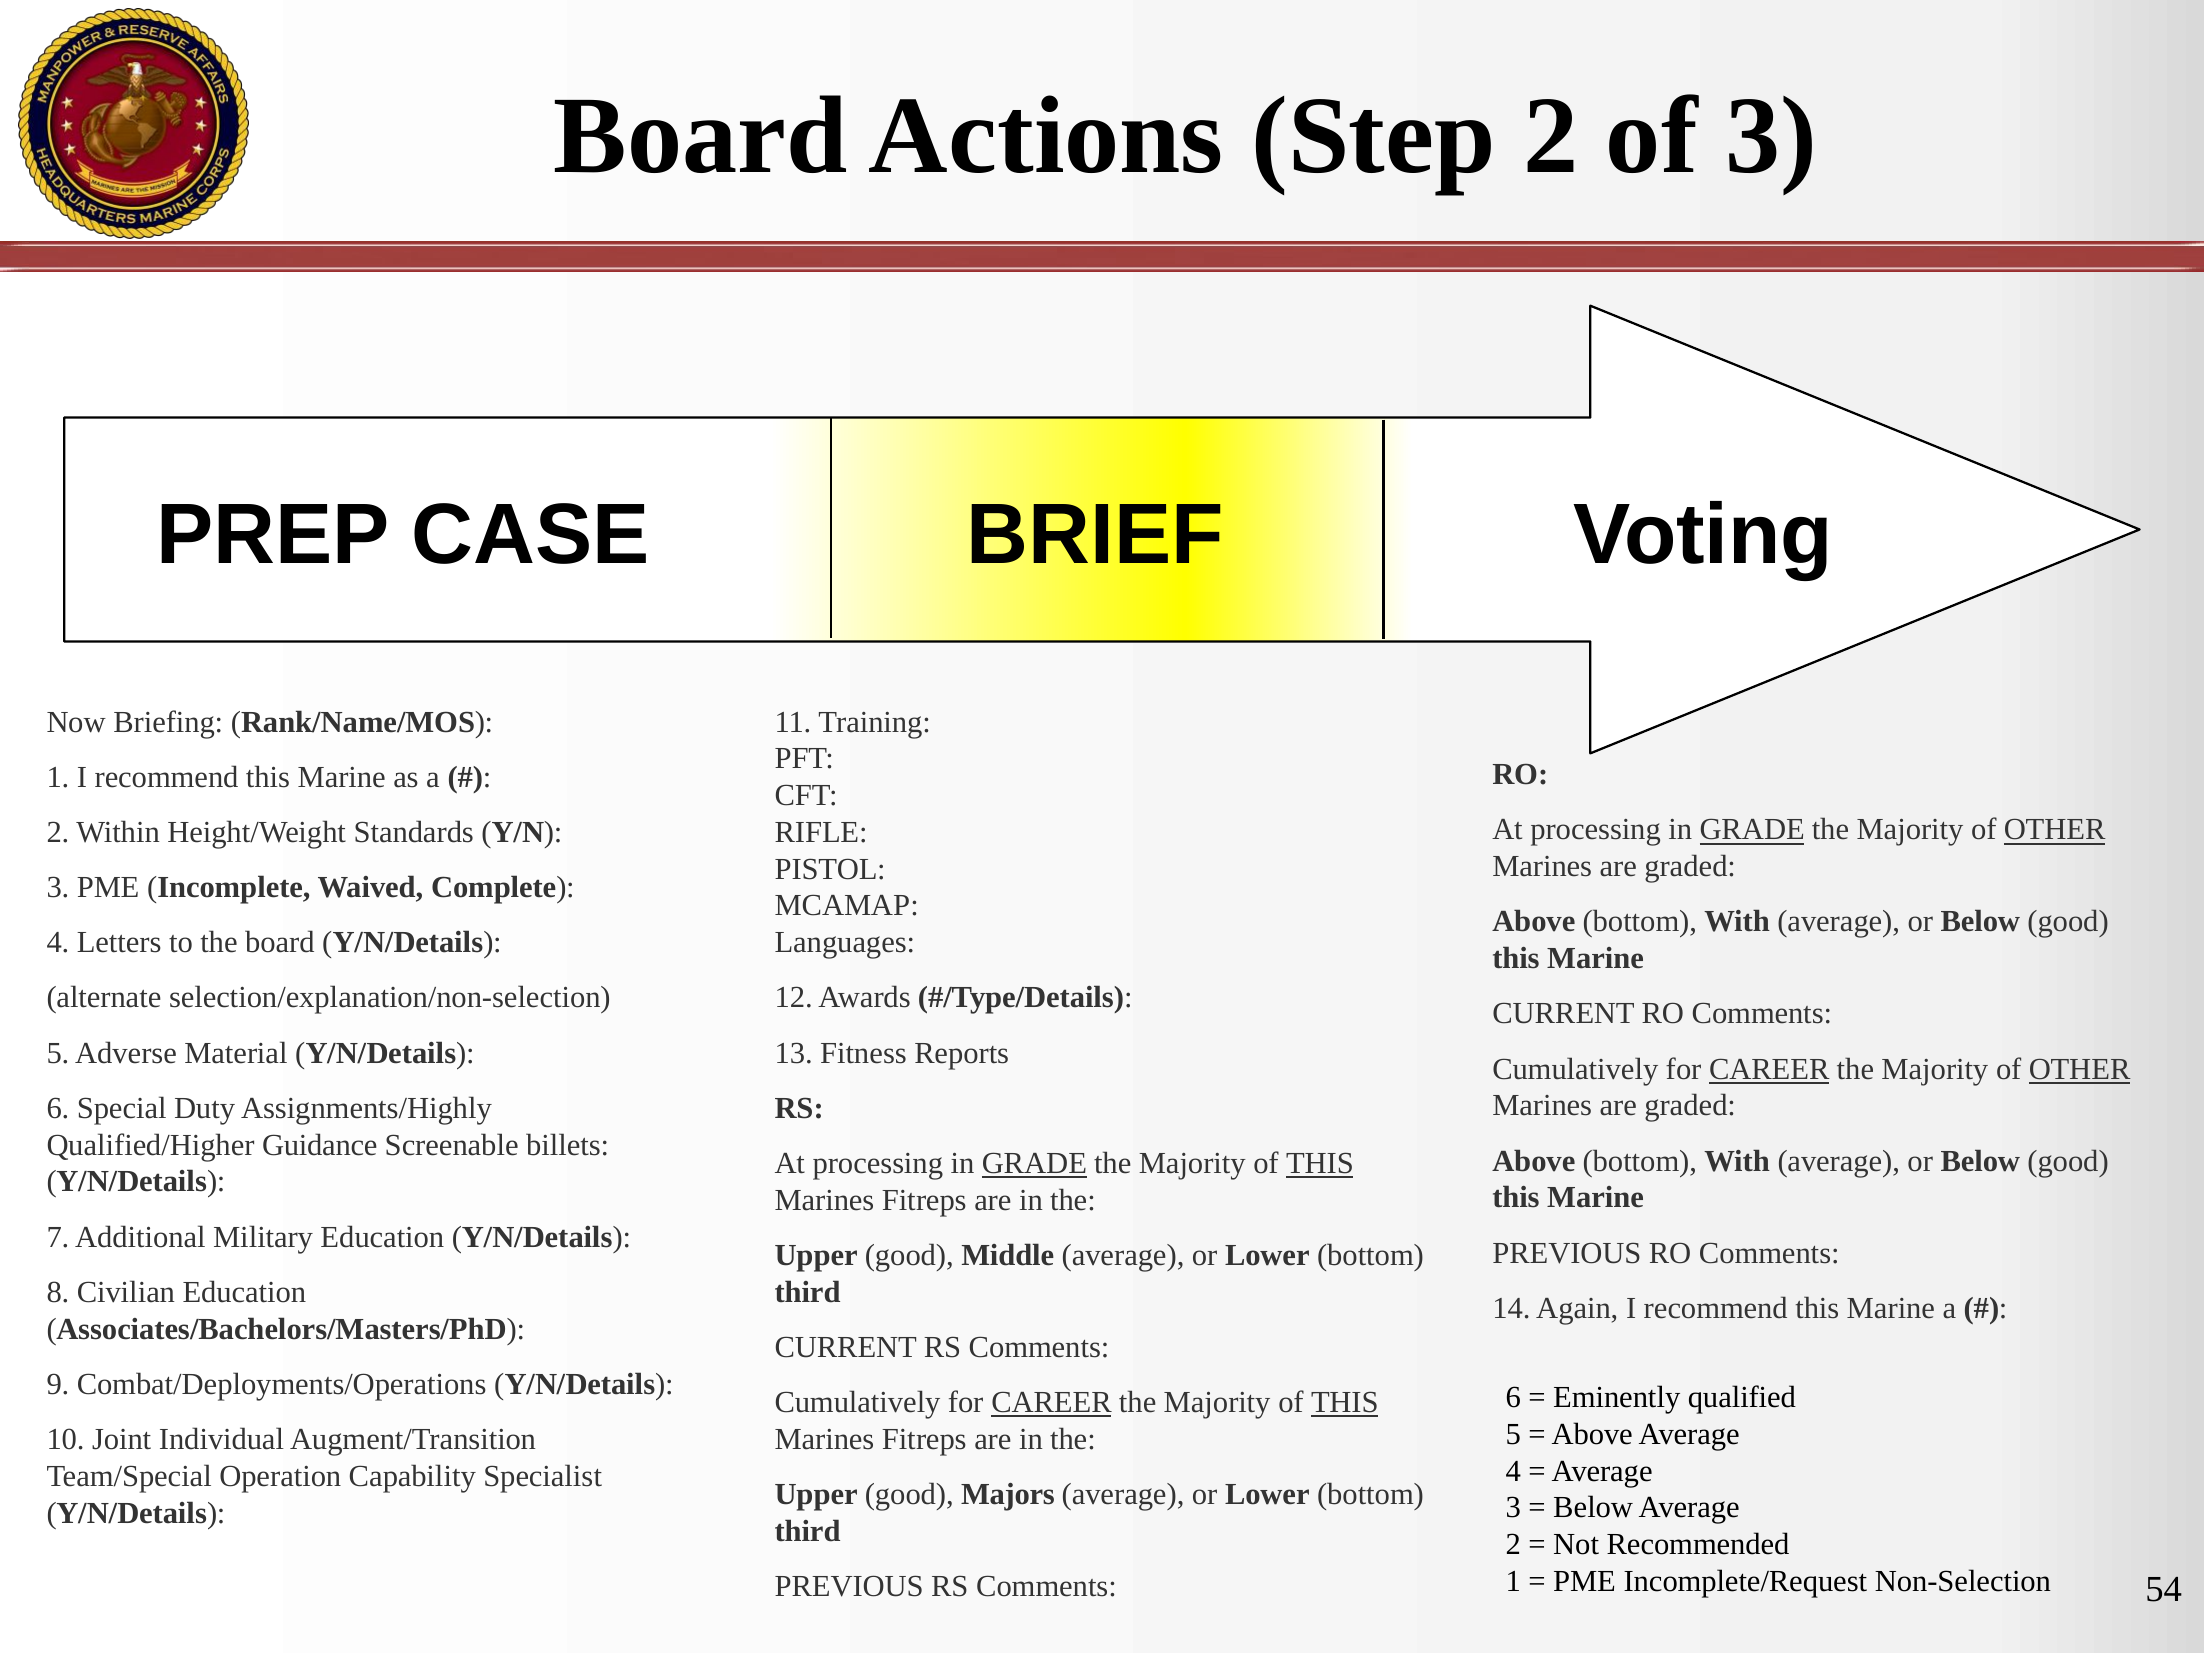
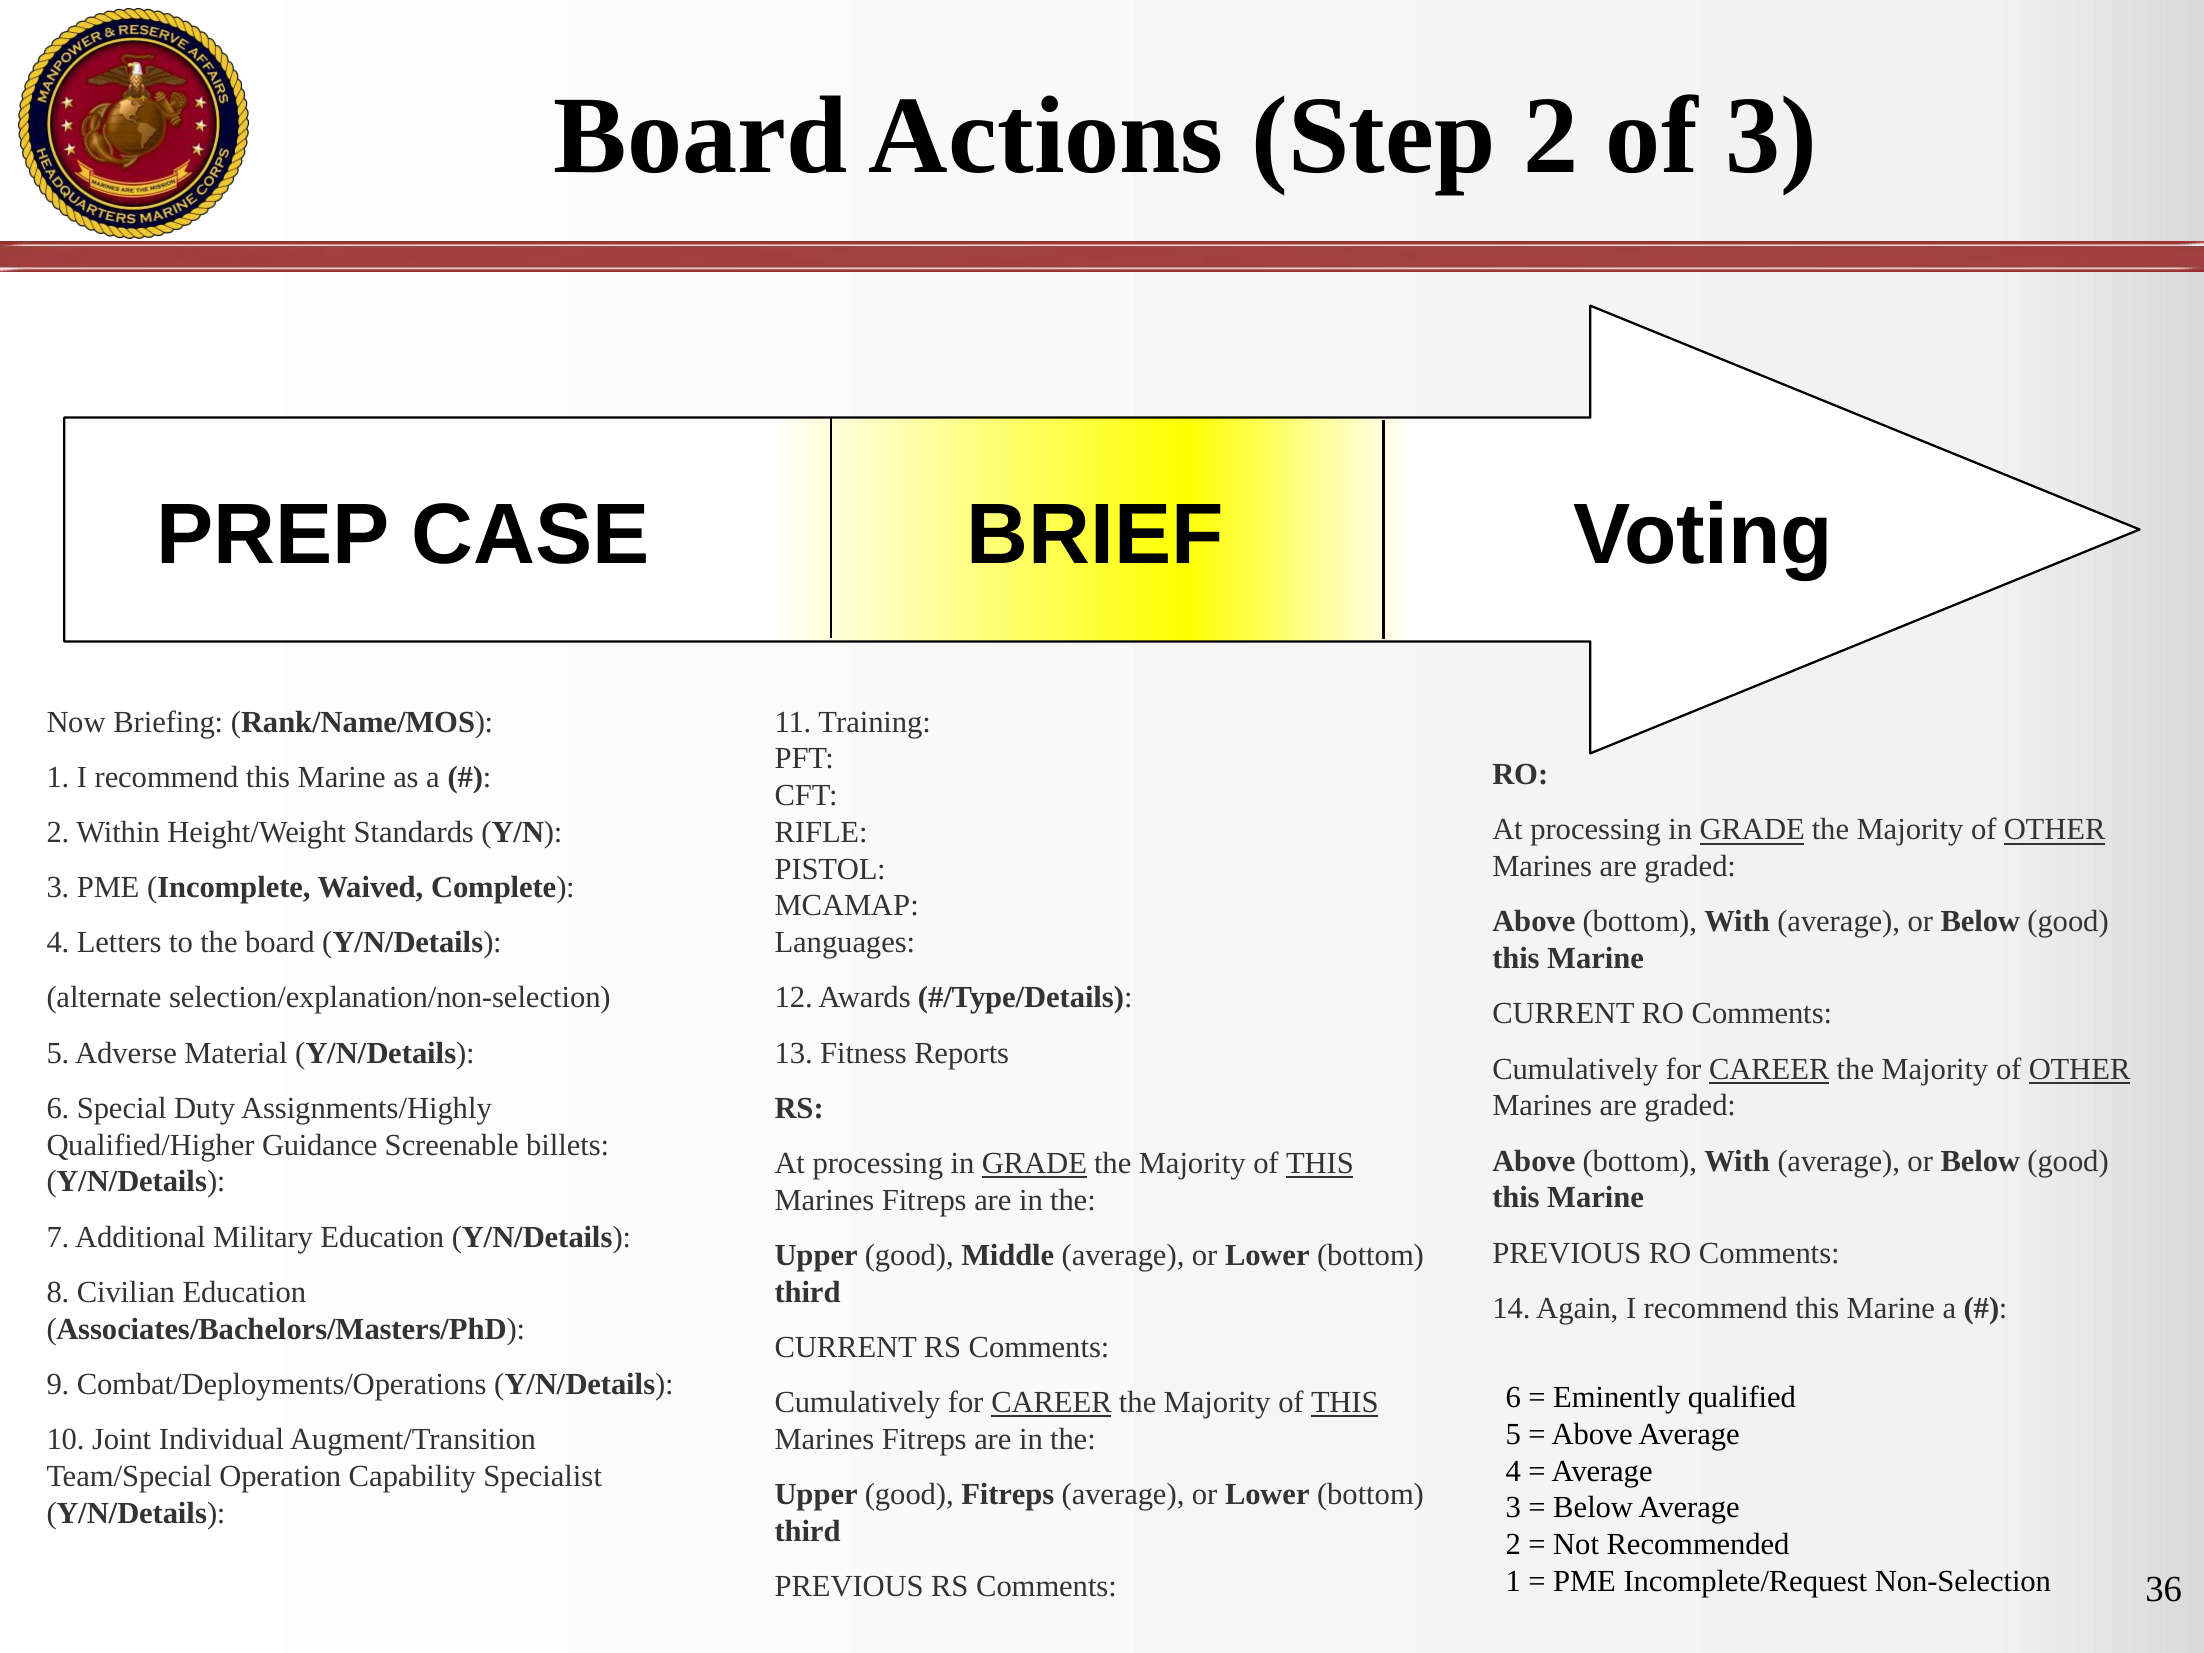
good Majors: Majors -> Fitreps (1008, 1495)
54: 54 -> 36 (2164, 1590)
